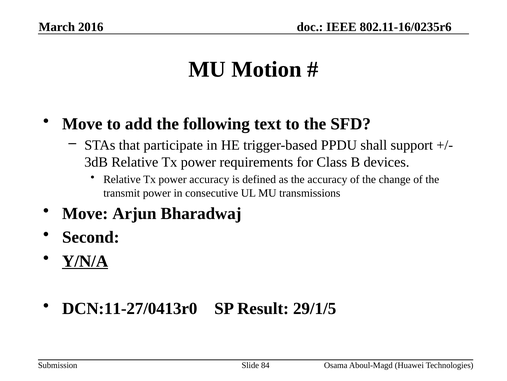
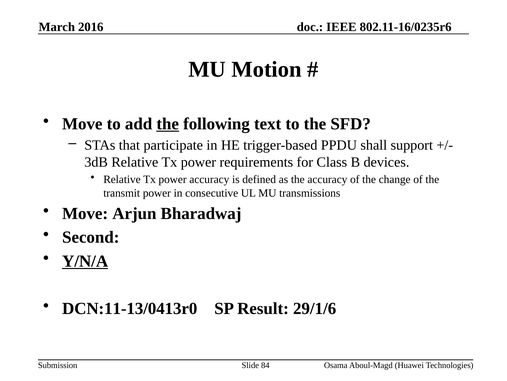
the underline: none -> present (168, 124)
DCN:11-27/0413r0: DCN:11-27/0413r0 -> DCN:11-13/0413r0 (130, 308)
29/1/5: 29/1/5 -> 29/1/6 (315, 308)
